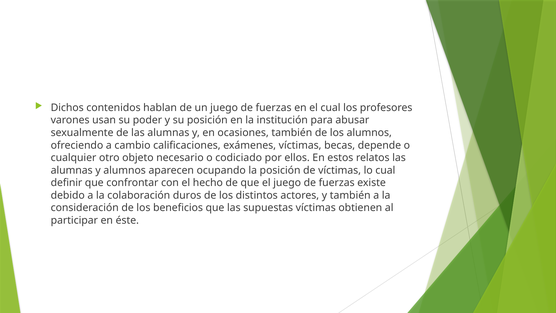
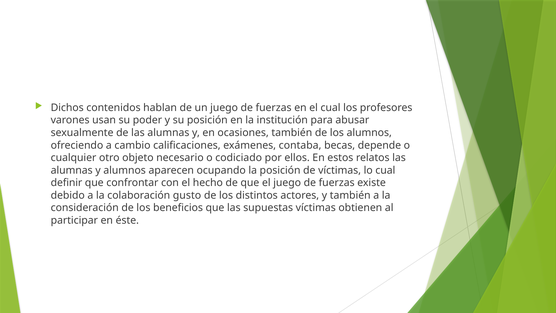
exámenes víctimas: víctimas -> contaba (300, 145)
duros: duros -> gusto (187, 195)
